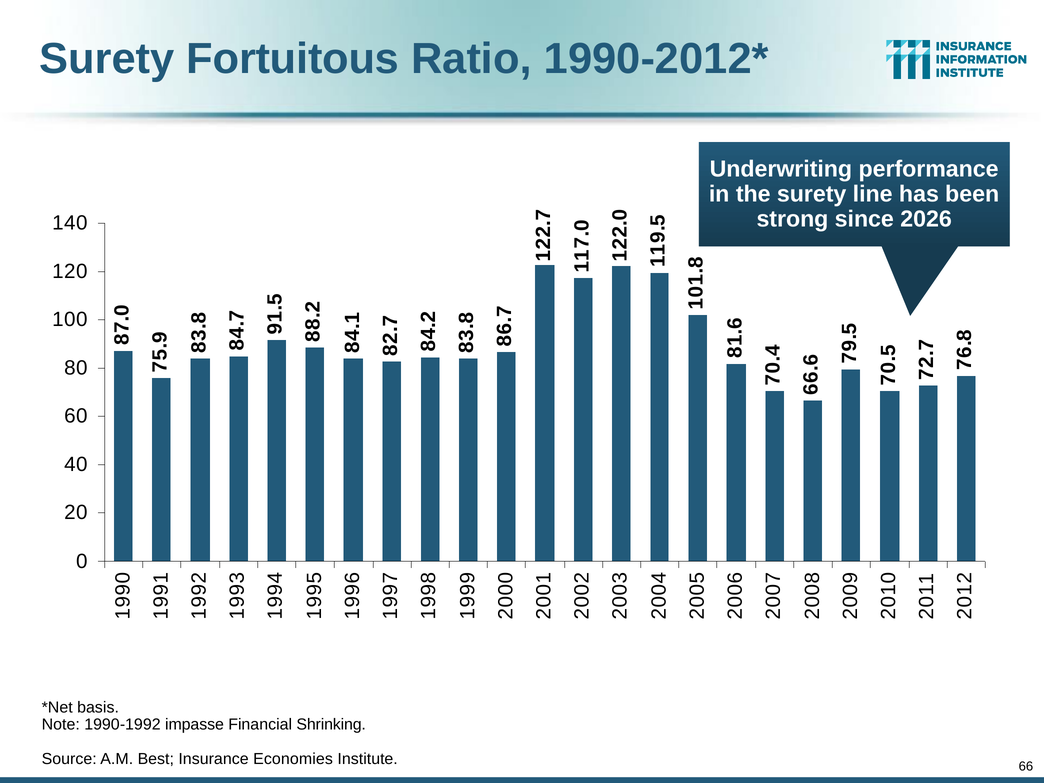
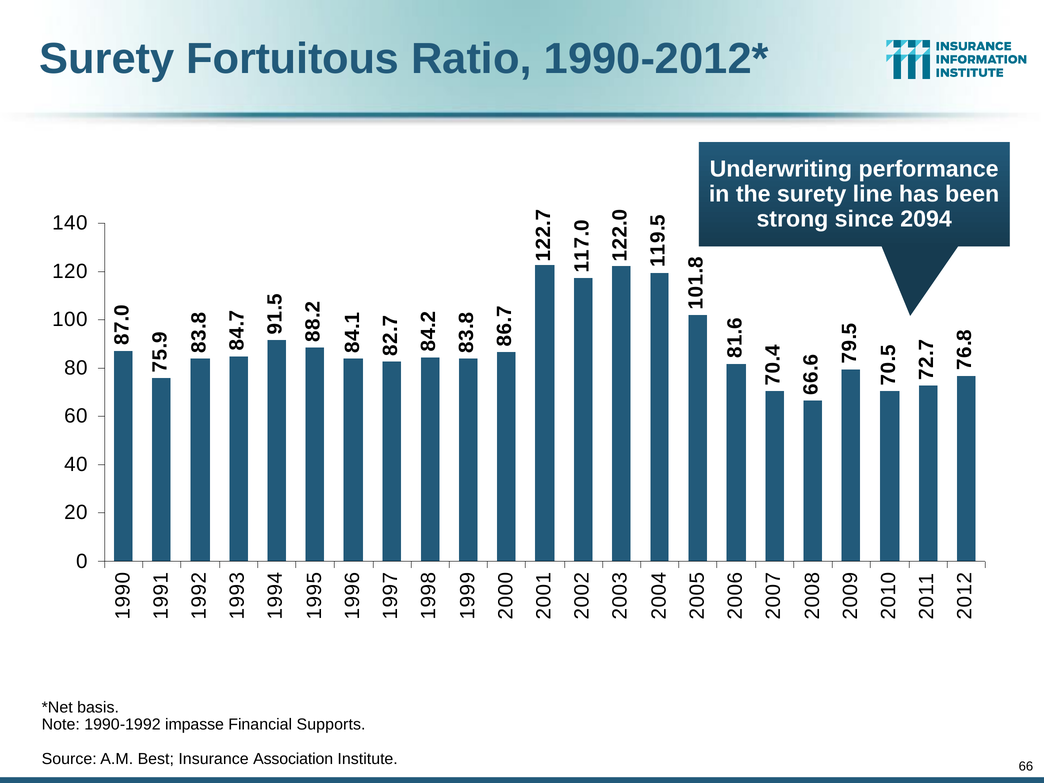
2026: 2026 -> 2094 (926, 219)
Shrinking: Shrinking -> Supports (331, 725)
Economies: Economies -> Association (293, 759)
